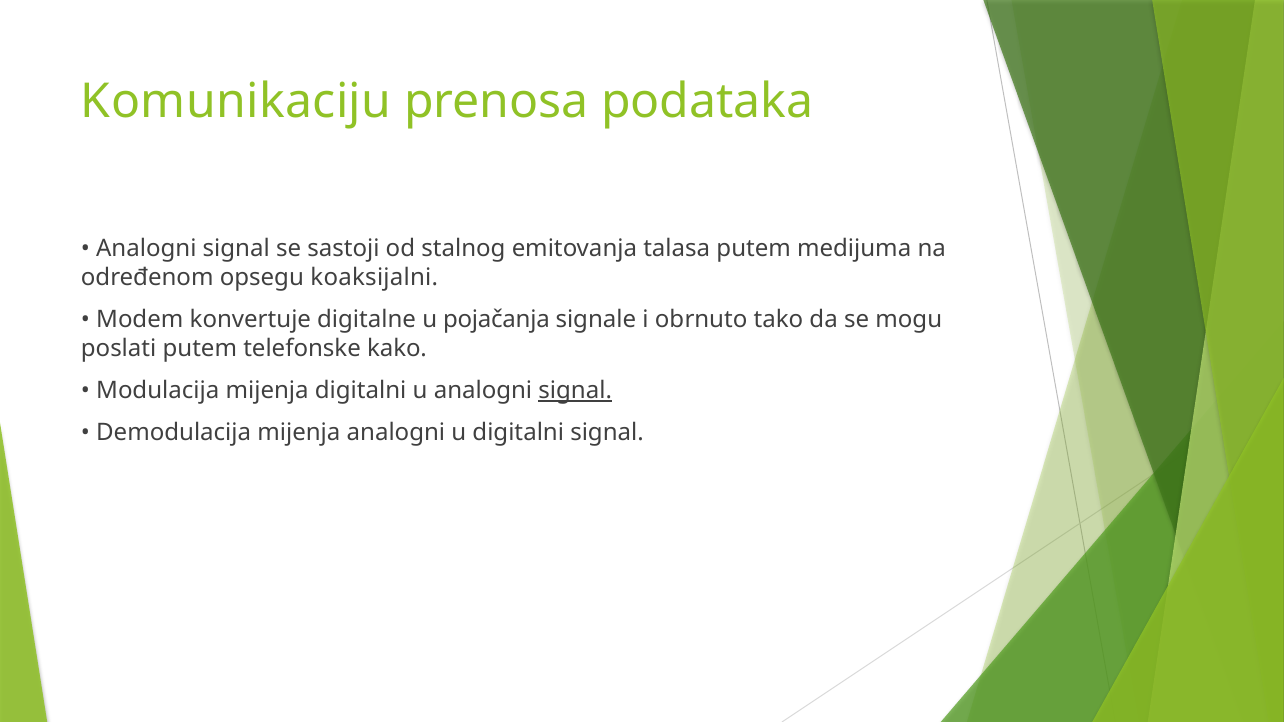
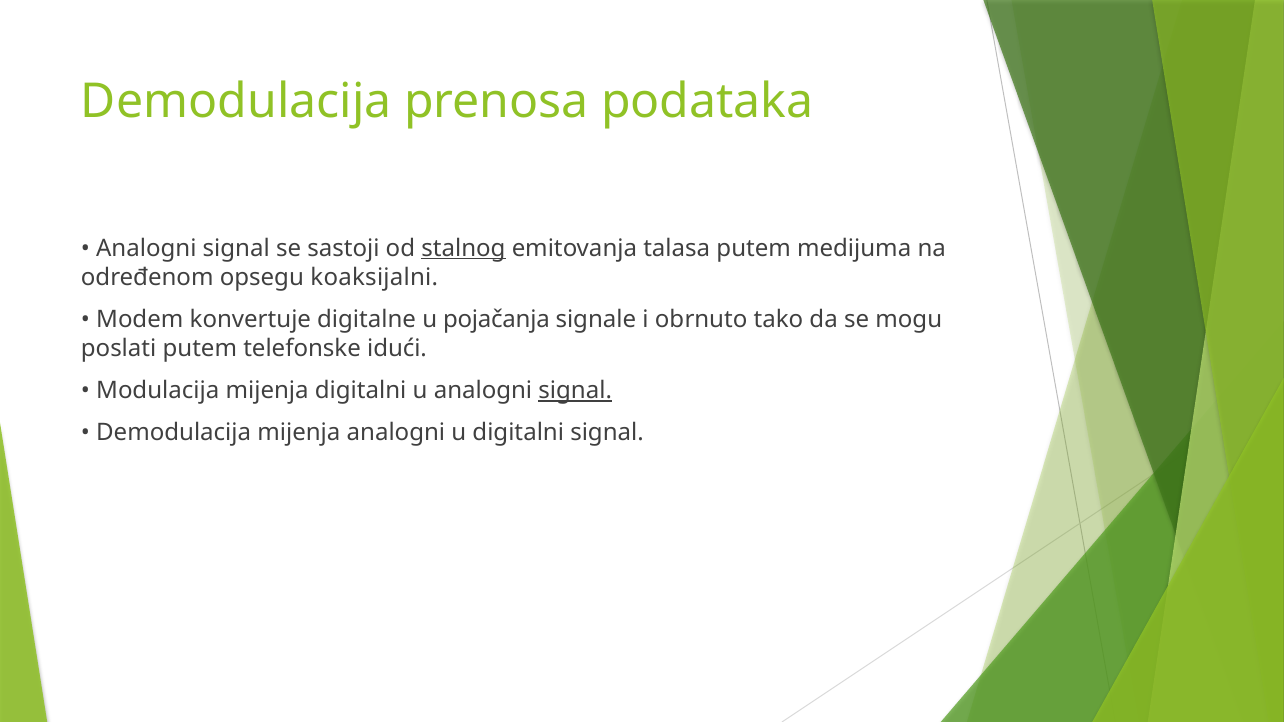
Komunikaciju: Komunikaciju -> Demodulacija (236, 101)
stalnog underline: none -> present (463, 248)
kako: kako -> idući (397, 349)
